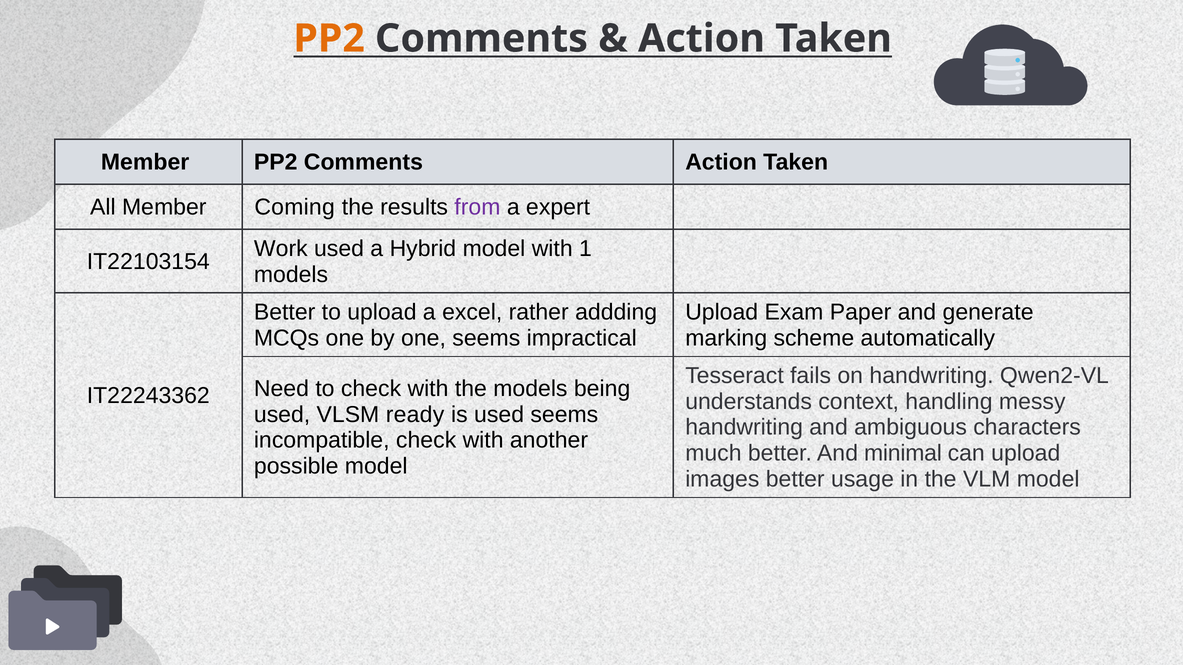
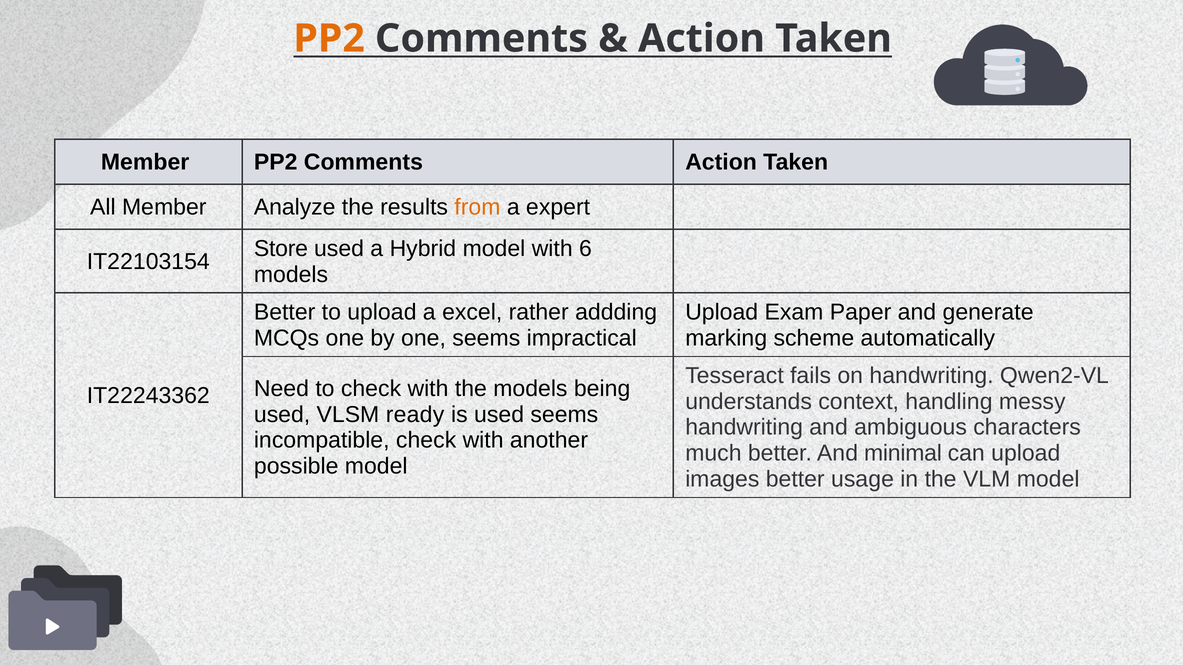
Coming: Coming -> Analyze (295, 207)
from colour: purple -> orange (477, 207)
Work: Work -> Store (281, 249)
1: 1 -> 6 (585, 249)
